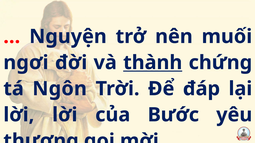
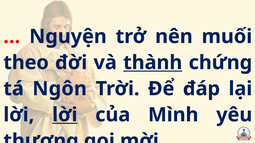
ngơi: ngơi -> theo (26, 63)
lời underline: none -> present (65, 115)
Bước: Bước -> Mình (173, 115)
